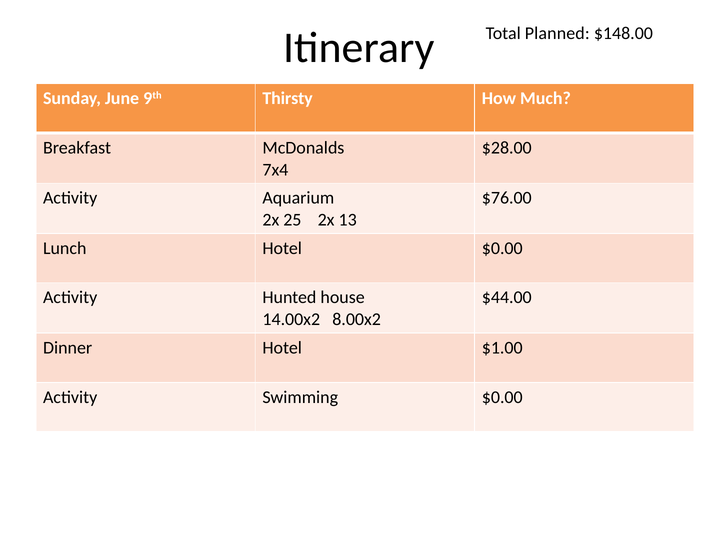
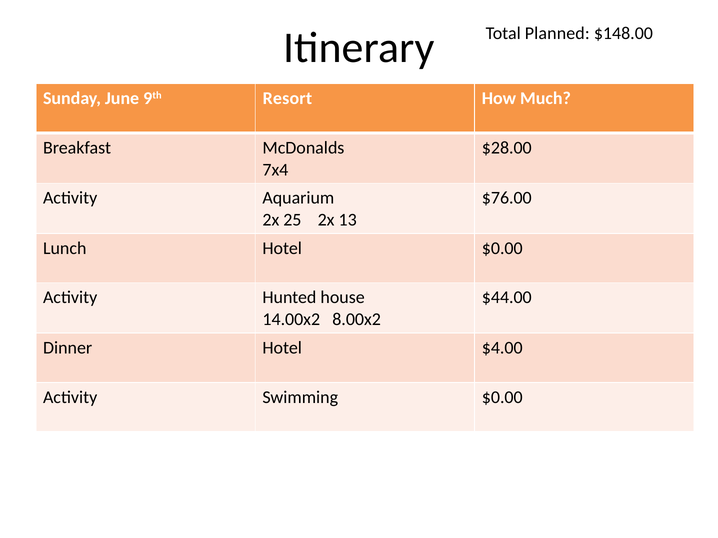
Thirsty: Thirsty -> Resort (287, 99)
$1.00: $1.00 -> $4.00 (502, 348)
